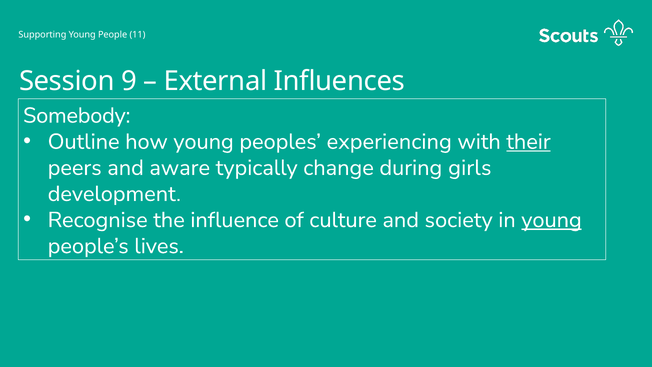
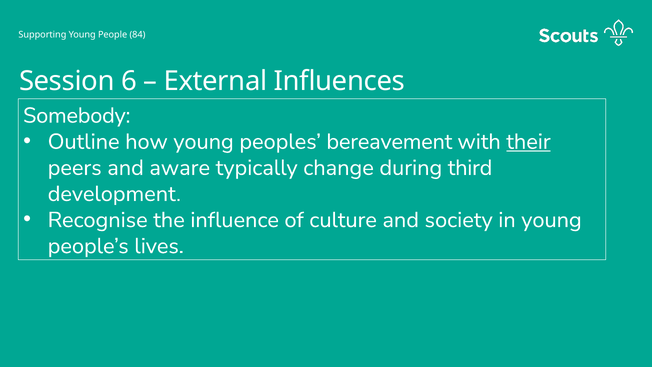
11: 11 -> 84 (137, 35)
9: 9 -> 6 (129, 81)
experiencing: experiencing -> bereavement (389, 142)
girls: girls -> third (470, 168)
young underline: present -> none (551, 220)
